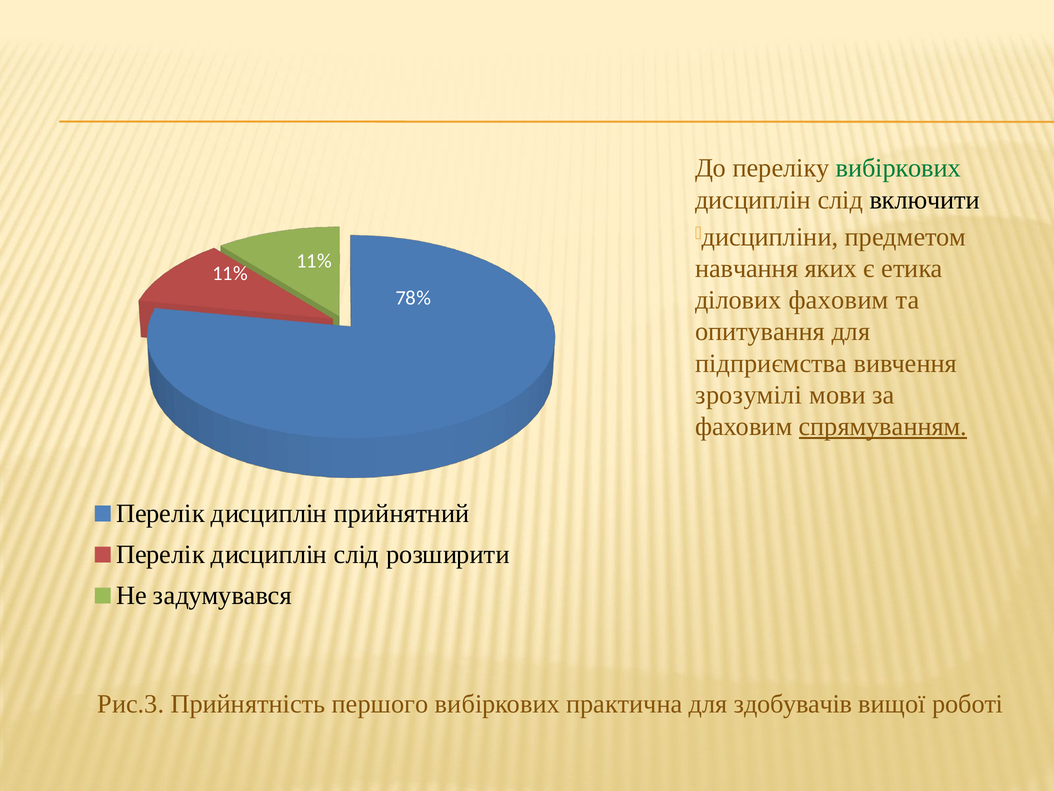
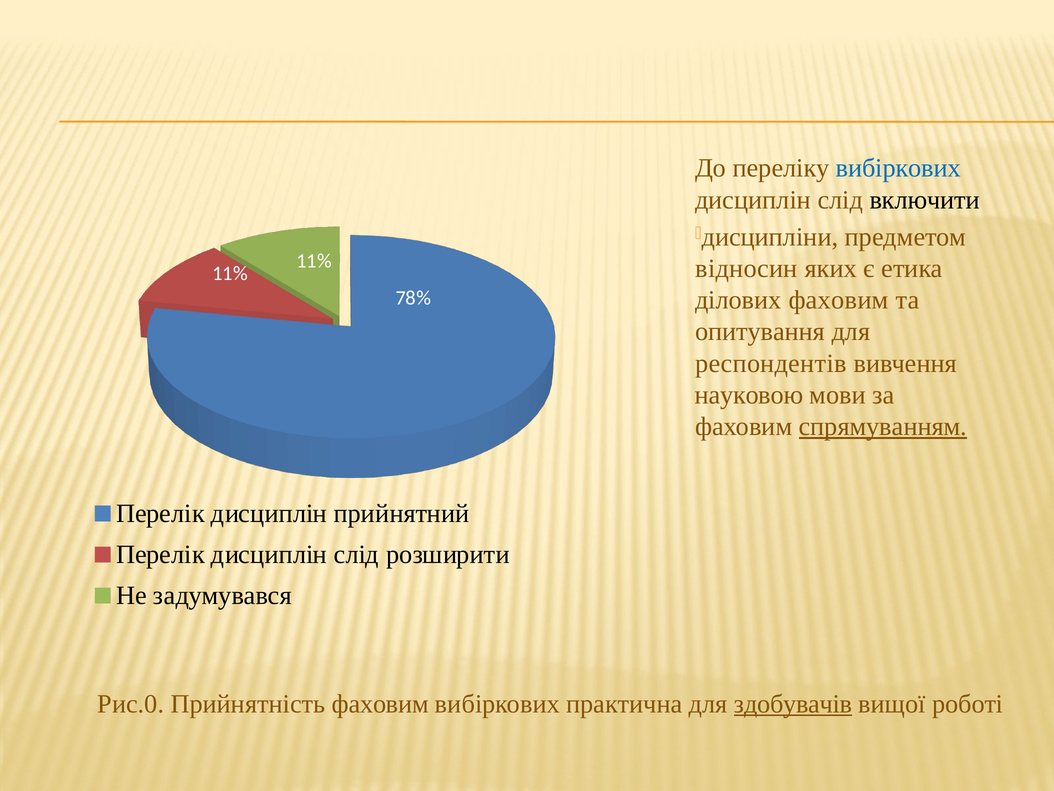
вибіркових colour: green -> blue (898, 168)
навчання: навчання -> відносин (746, 268)
підприємства: підприємства -> респондентів (771, 363)
зрозумілі: зрозумілі -> науковою (749, 395)
Рис.3: Рис.3 -> Рис.0 (131, 704)
Прийнятність першого: першого -> фаховим (380, 704)
здобувачів underline: none -> present (793, 704)
